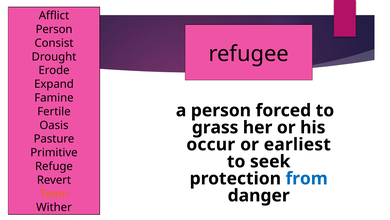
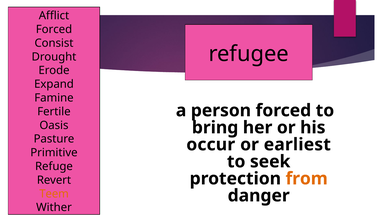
Person: Person -> Forced (54, 29)
grass: grass -> bring (215, 127)
from colour: blue -> orange (307, 178)
